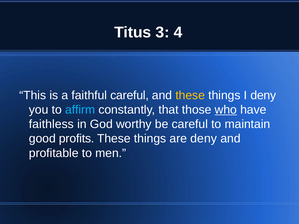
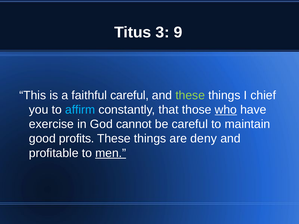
4: 4 -> 9 (178, 32)
these colour: yellow -> light green (190, 95)
I deny: deny -> chief (263, 95)
faithless: faithless -> exercise (51, 124)
worthy: worthy -> cannot (134, 124)
men underline: none -> present (111, 153)
